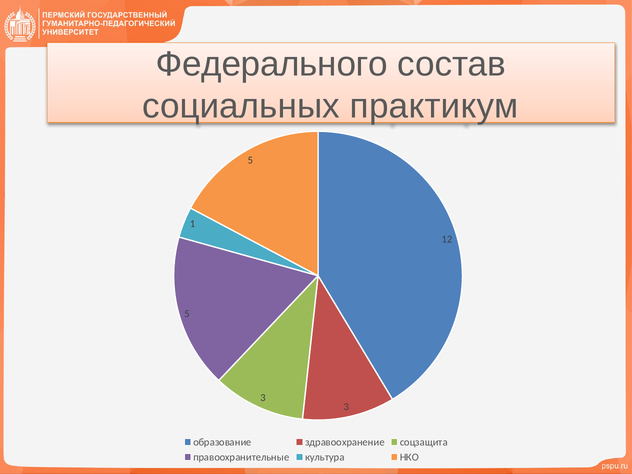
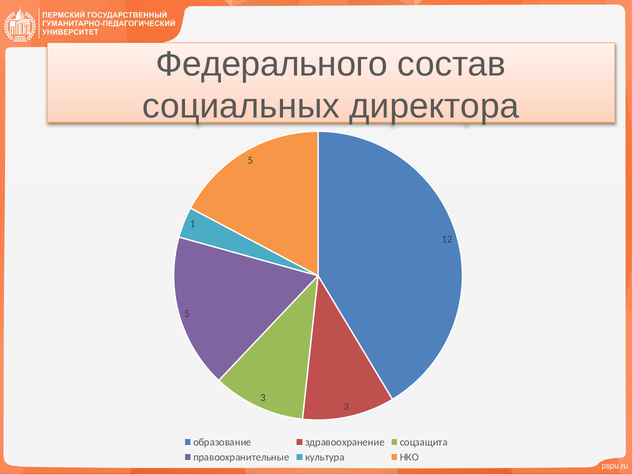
практикум: практикум -> директора (434, 106)
